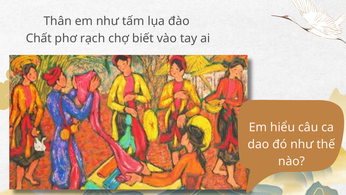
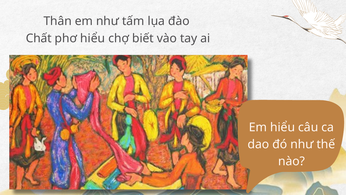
phơ rạch: rạch -> hiểu (93, 38)
